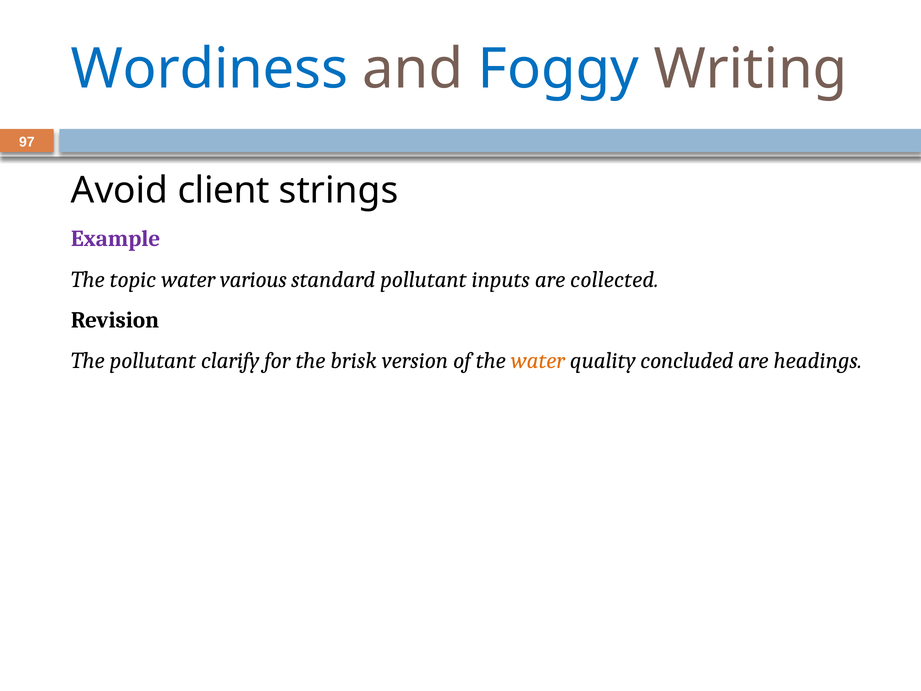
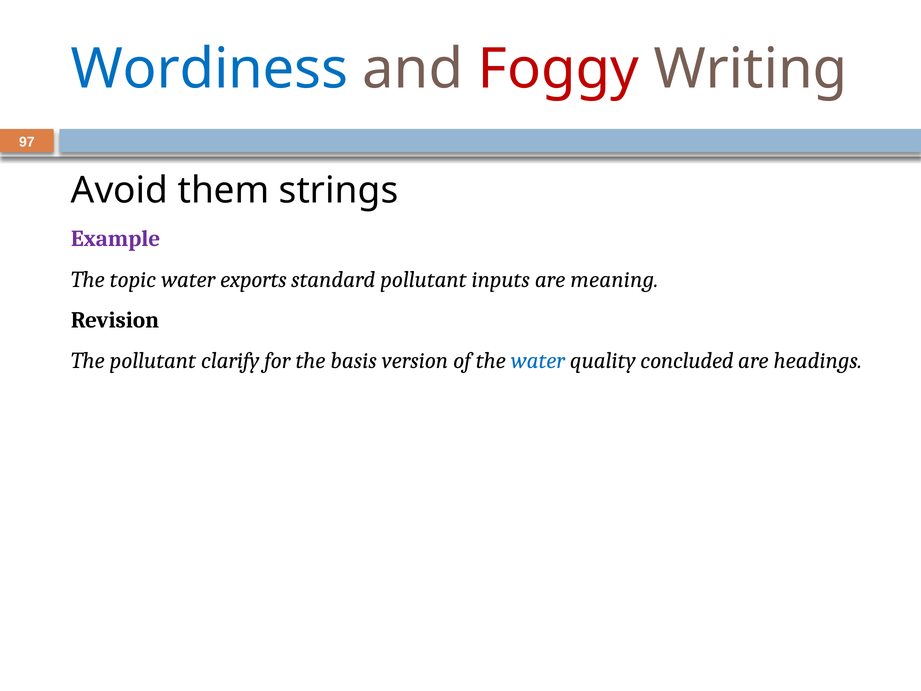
Foggy colour: blue -> red (558, 69)
client: client -> them (224, 191)
various: various -> exports (253, 279)
collected: collected -> meaning (614, 279)
brisk: brisk -> basis (354, 361)
water colour: orange -> blue (538, 361)
